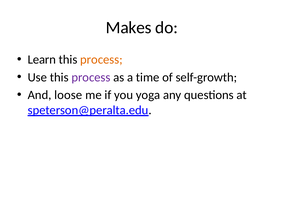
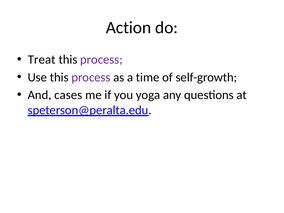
Makes: Makes -> Action (129, 27)
Learn: Learn -> Treat (42, 60)
process colour: orange -> purple (101, 60)
loose: loose -> cases (68, 95)
